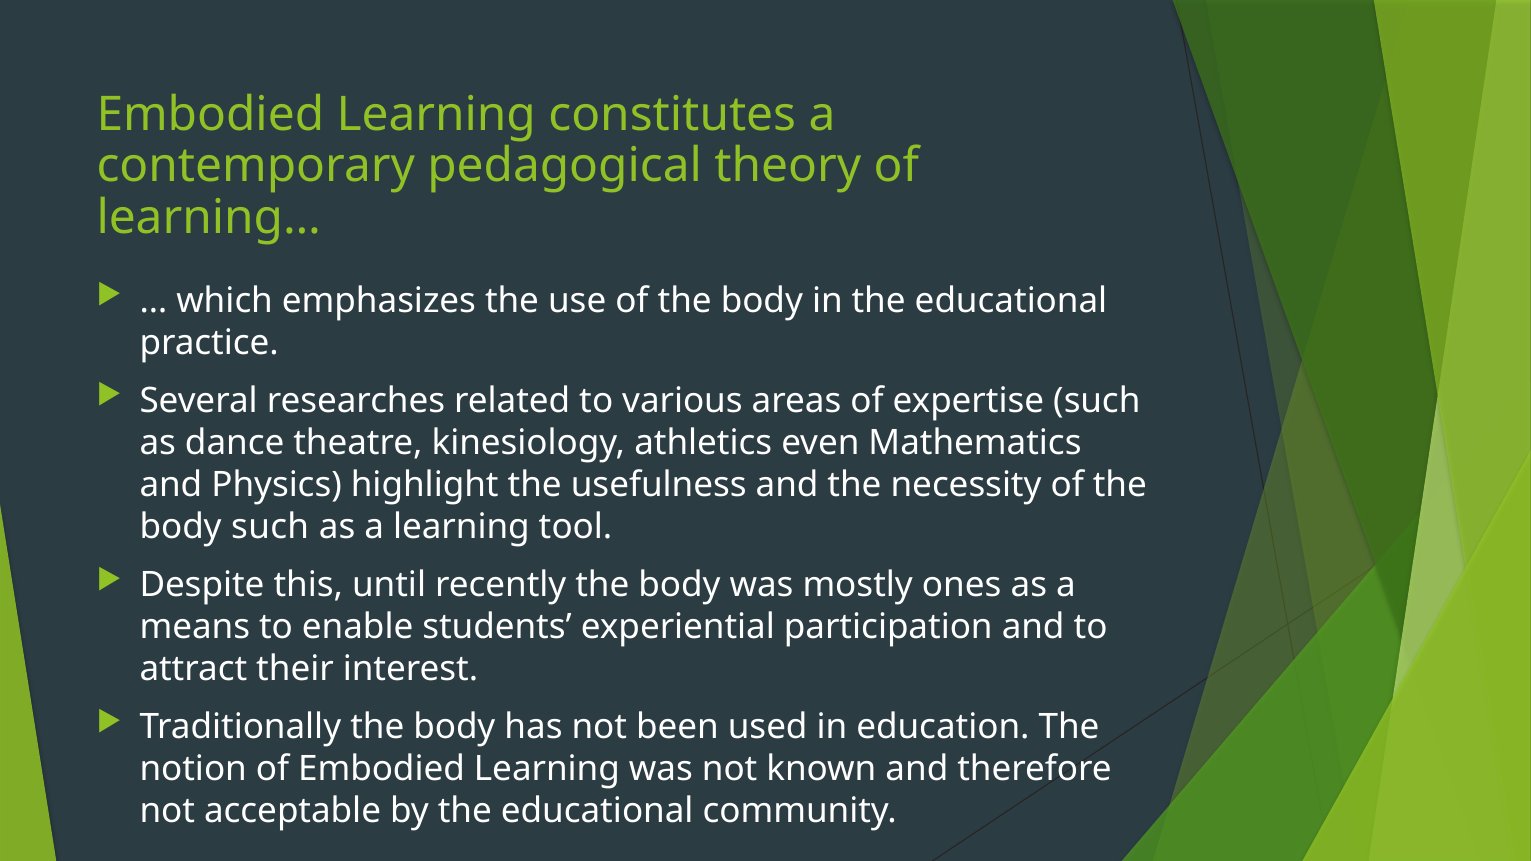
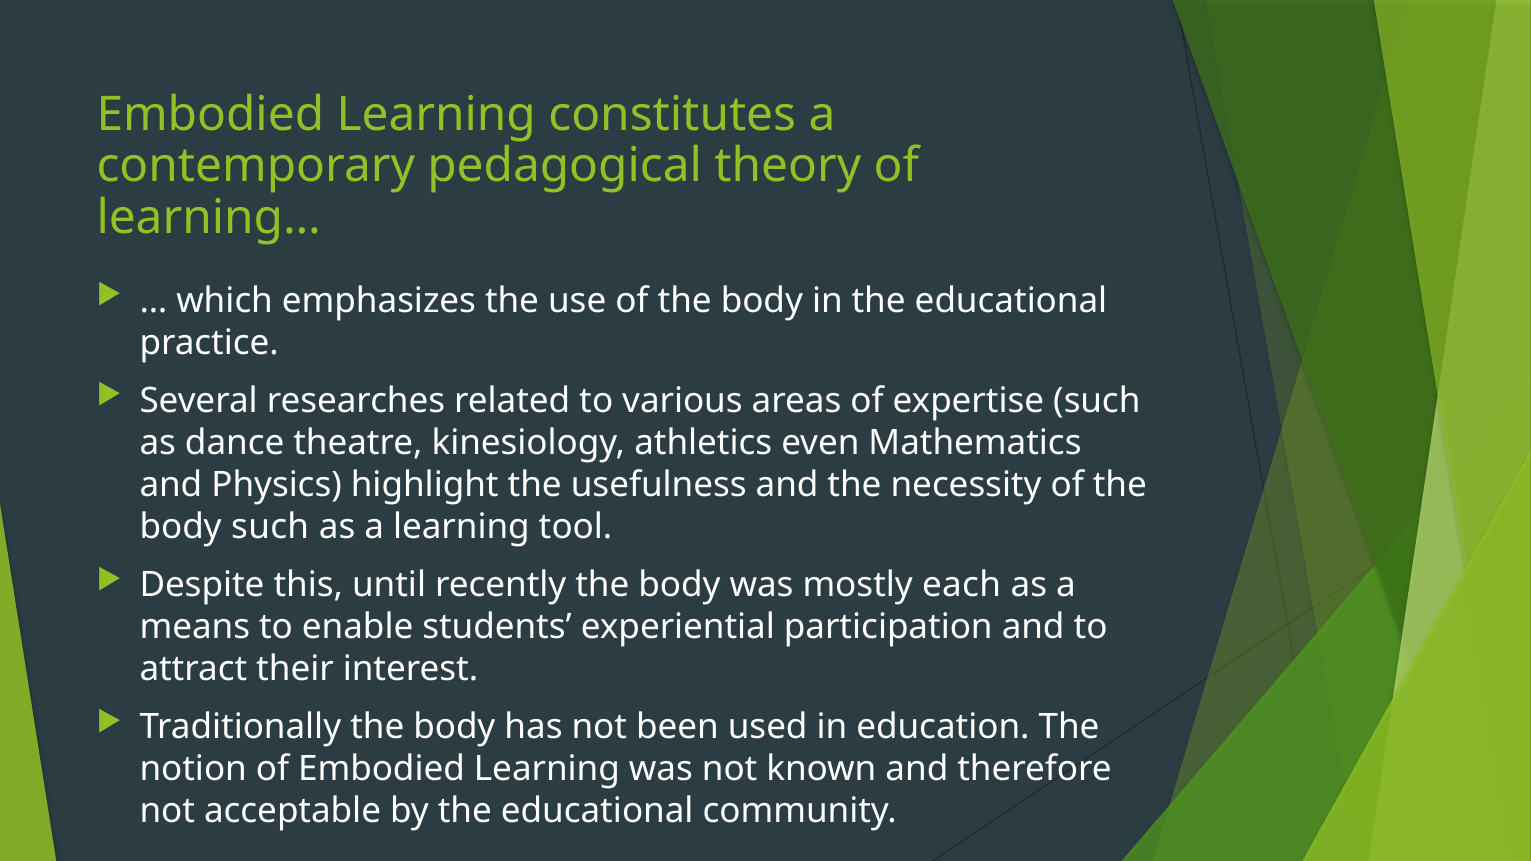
ones: ones -> each (962, 585)
